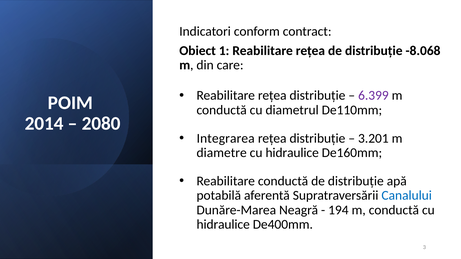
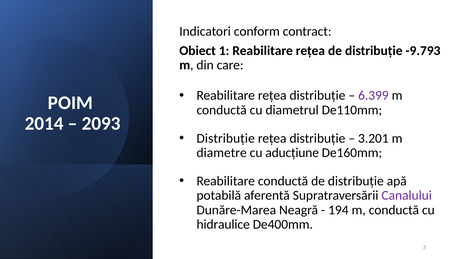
-8.068: -8.068 -> -9.793 (423, 51)
2080: 2080 -> 2093 (101, 124)
Integrarea: Integrarea -> Distribuție (226, 138)
hidraulice: hidraulice -> aducțiune (292, 153)
Canalului colour: blue -> purple (407, 196)
